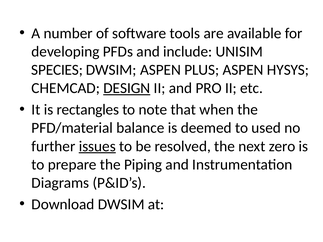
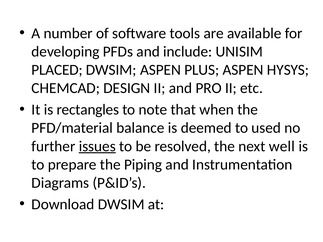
SPECIES: SPECIES -> PLACED (57, 70)
DESIGN underline: present -> none (127, 88)
zero: zero -> well (282, 146)
